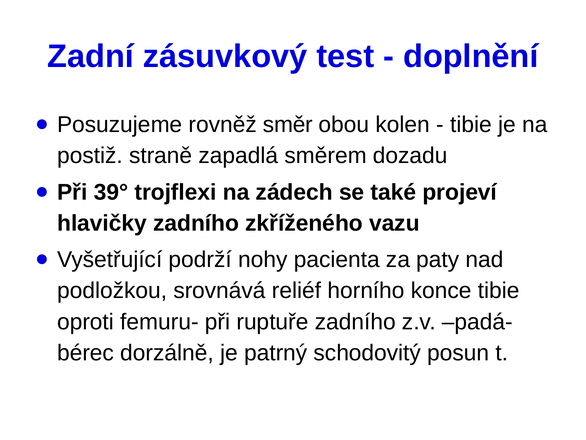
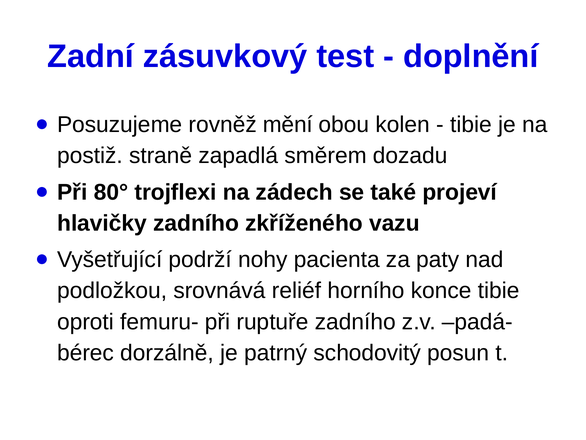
směr: směr -> mění (288, 125)
39°: 39° -> 80° (111, 192)
